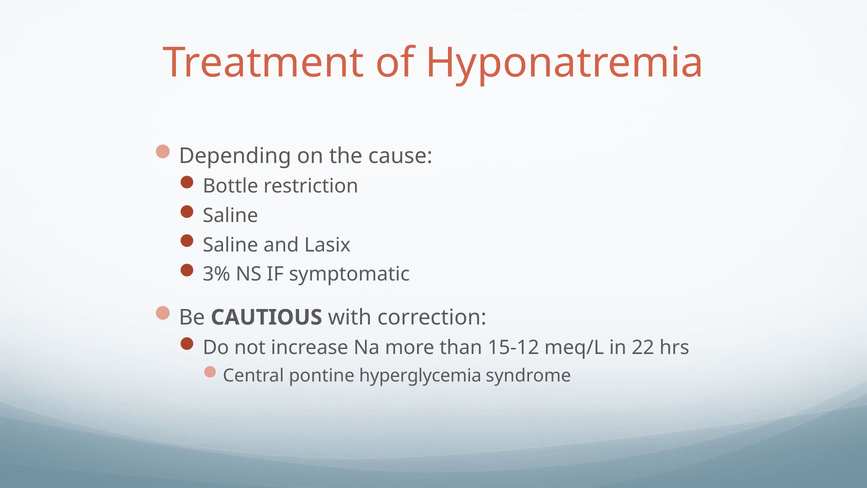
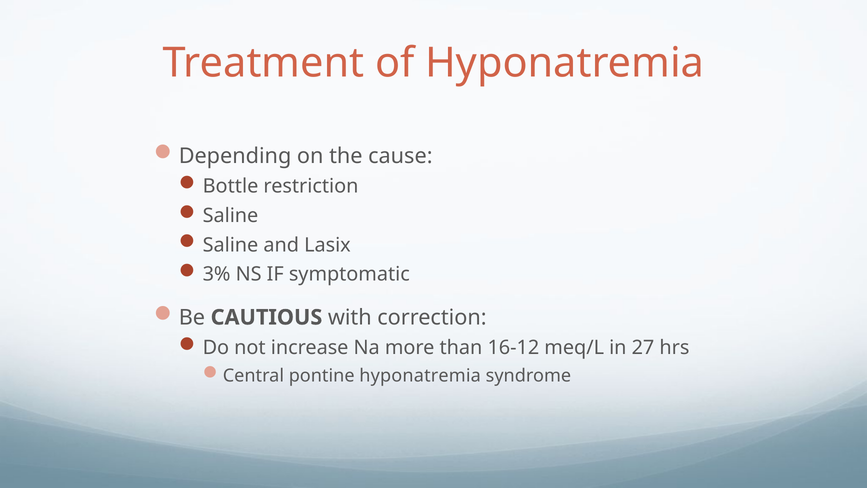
15-12: 15-12 -> 16-12 (513, 347)
22: 22 -> 27 (643, 347)
pontine hyperglycemia: hyperglycemia -> hyponatremia (420, 376)
